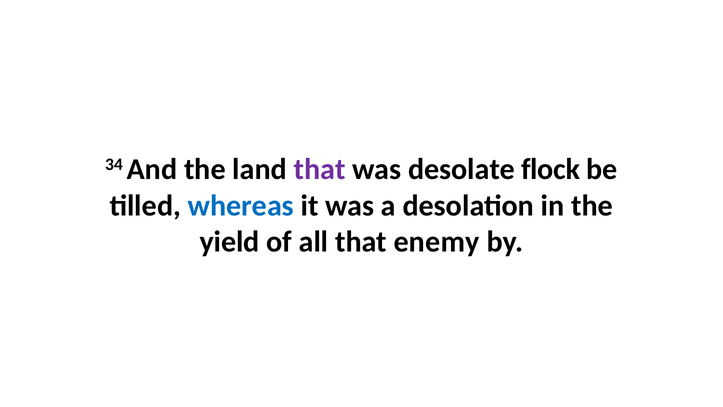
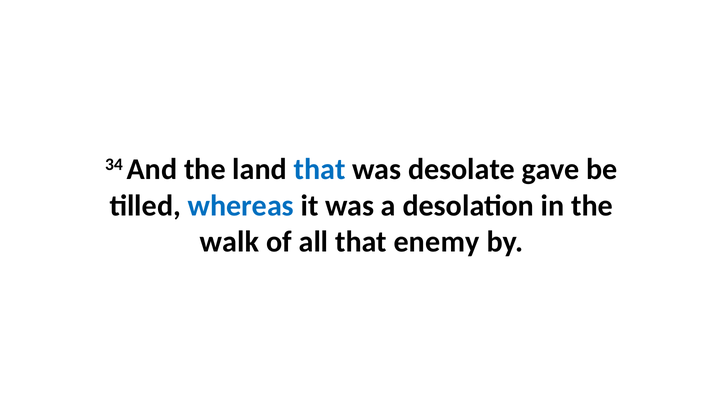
that colour: purple -> blue (320, 169)
flock: flock -> gave (550, 169)
yield: yield -> walk (229, 242)
